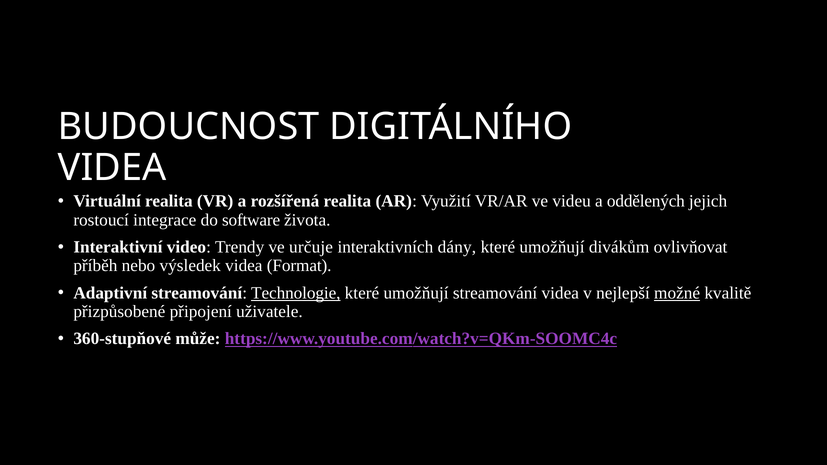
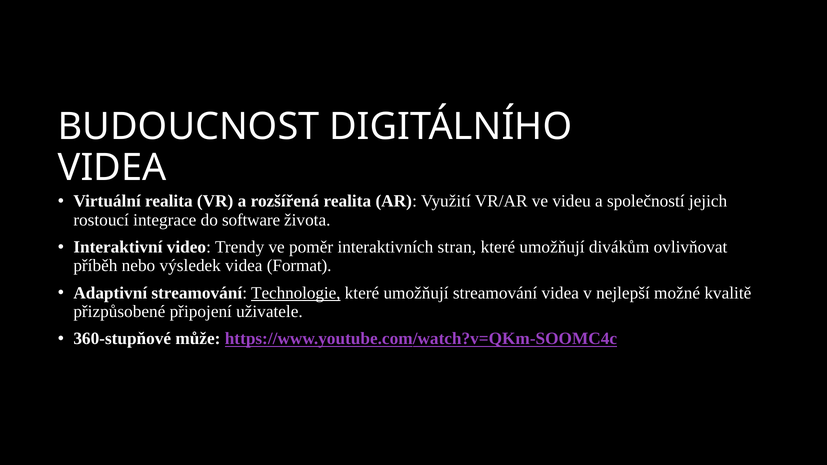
oddělených: oddělených -> společností (646, 201)
určuje: určuje -> poměr (311, 247)
dány: dány -> stran (457, 247)
možné underline: present -> none (677, 293)
